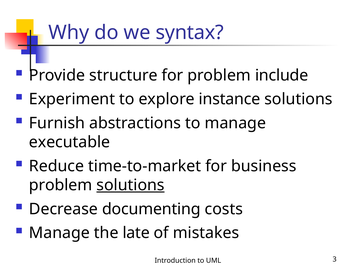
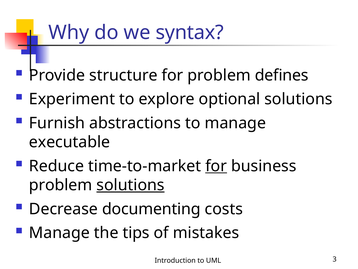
include: include -> defines (282, 75)
instance: instance -> optional (229, 99)
for underline: none -> present (216, 166)
late: late -> tips (136, 232)
